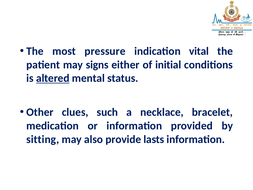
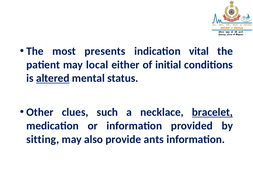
pressure: pressure -> presents (105, 51)
signs: signs -> local (97, 65)
bracelet underline: none -> present (212, 112)
lasts: lasts -> ants (154, 139)
